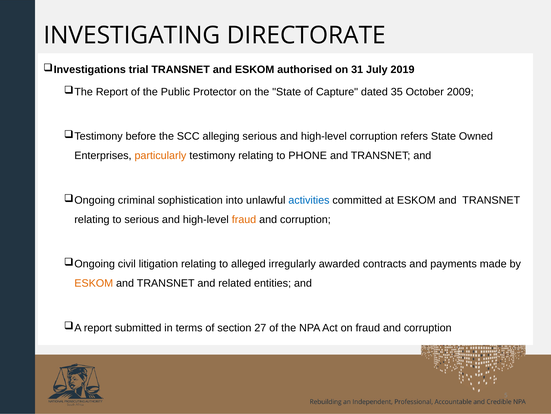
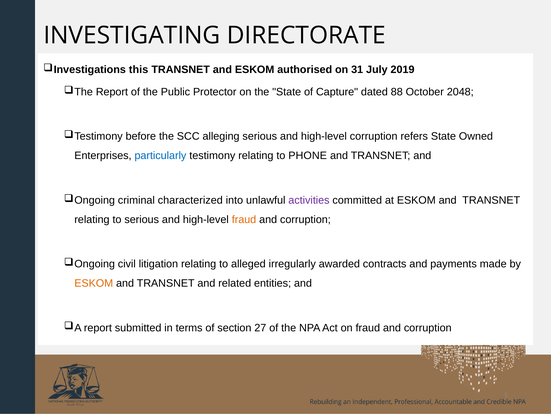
trial: trial -> this (139, 70)
35: 35 -> 88 (397, 92)
2009: 2009 -> 2048 (460, 92)
particularly colour: orange -> blue (160, 155)
sophistication: sophistication -> characterized (190, 200)
activities colour: blue -> purple (309, 200)
